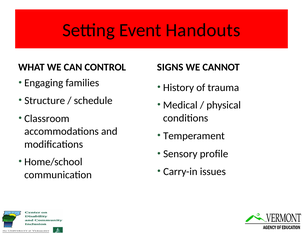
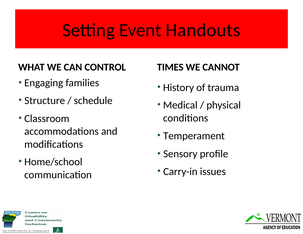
SIGNS: SIGNS -> TIMES (170, 67)
